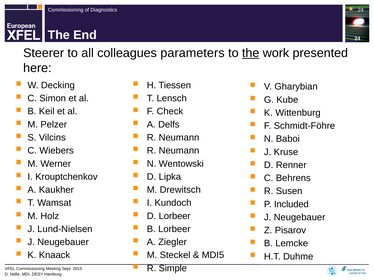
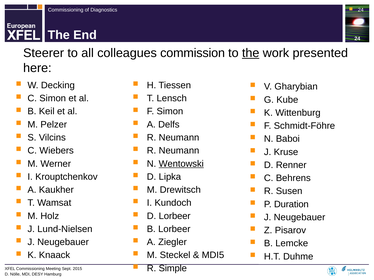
parameters: parameters -> commission (193, 53)
F Check: Check -> Simon (170, 112)
Wentowski underline: none -> present (181, 164)
Included: Included -> Duration (291, 205)
